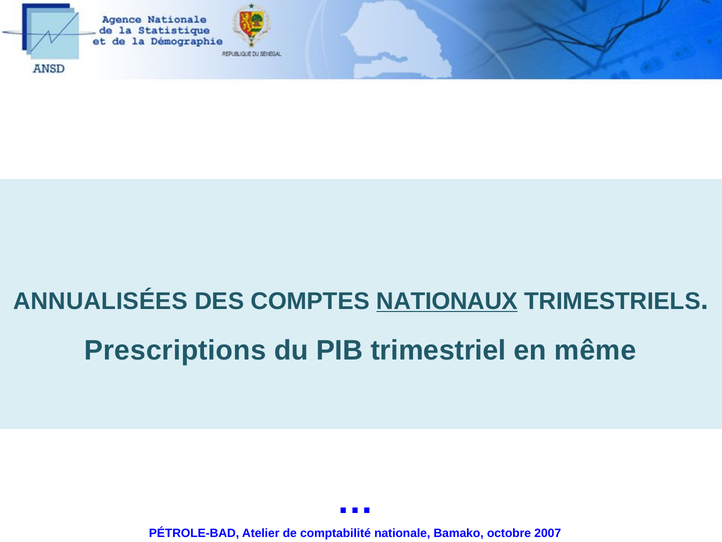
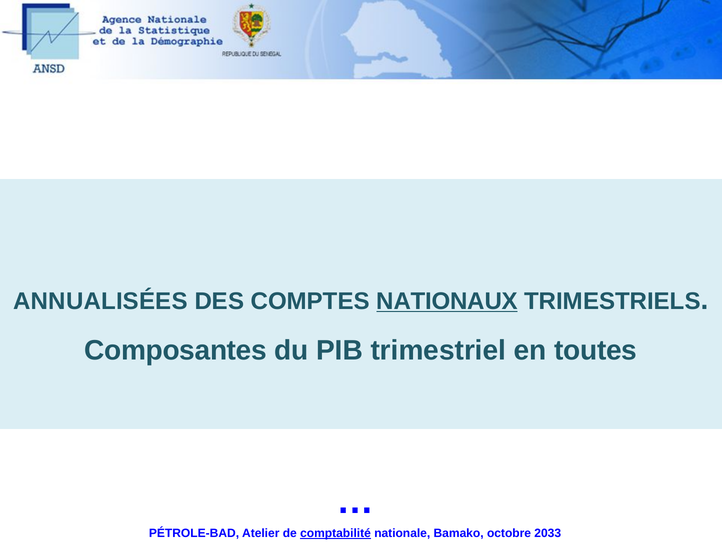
Prescriptions: Prescriptions -> Composantes (176, 350)
même: même -> toutes (596, 350)
comptabilité underline: none -> present (336, 533)
2007: 2007 -> 2033 (548, 533)
